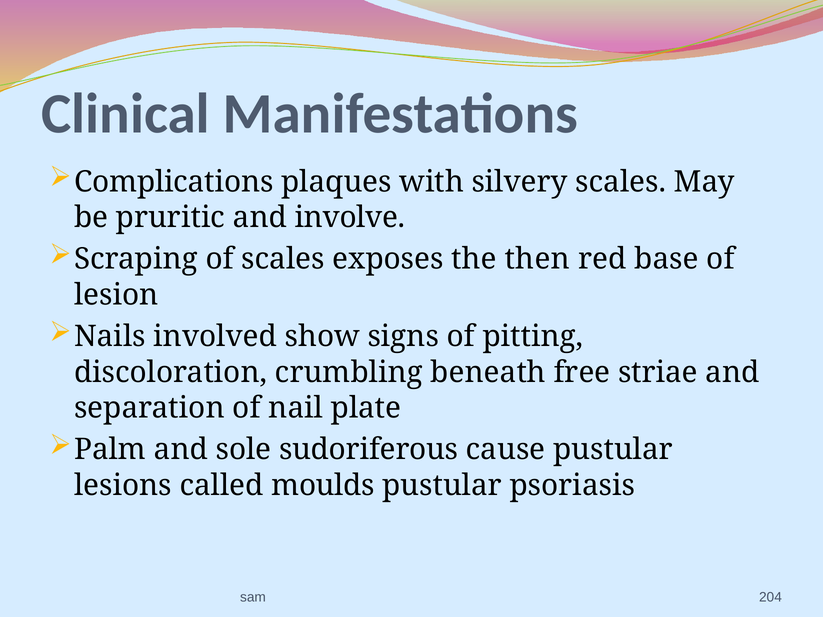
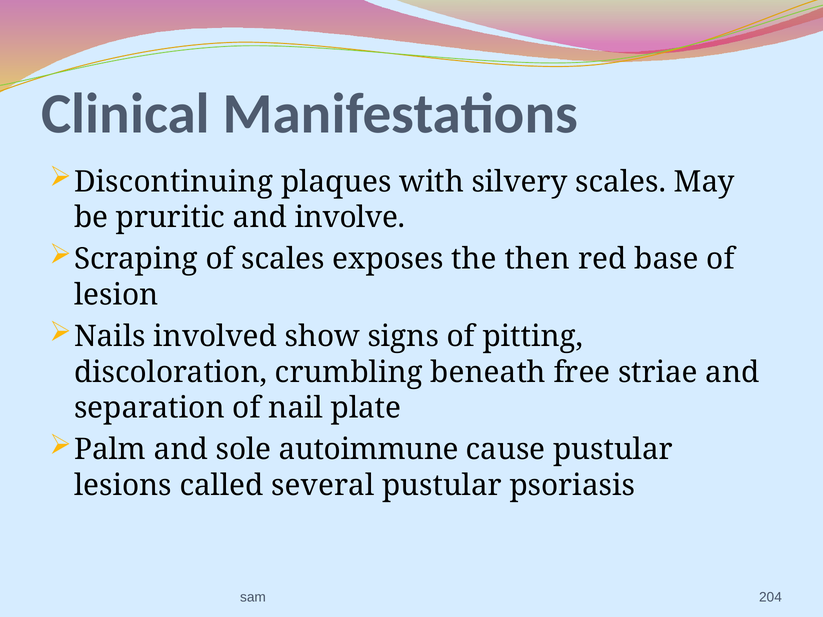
Complications: Complications -> Discontinuing (174, 182)
sudoriferous: sudoriferous -> autoimmune (369, 450)
moulds: moulds -> several (323, 486)
